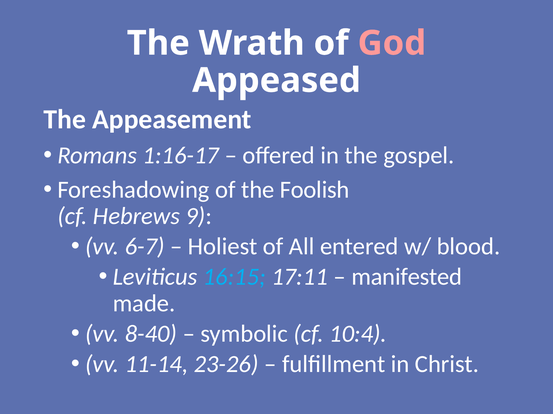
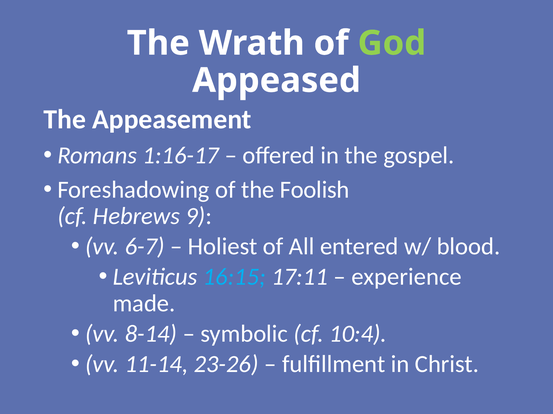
God colour: pink -> light green (392, 43)
manifested: manifested -> experience (407, 277)
8-40: 8-40 -> 8-14 (151, 334)
